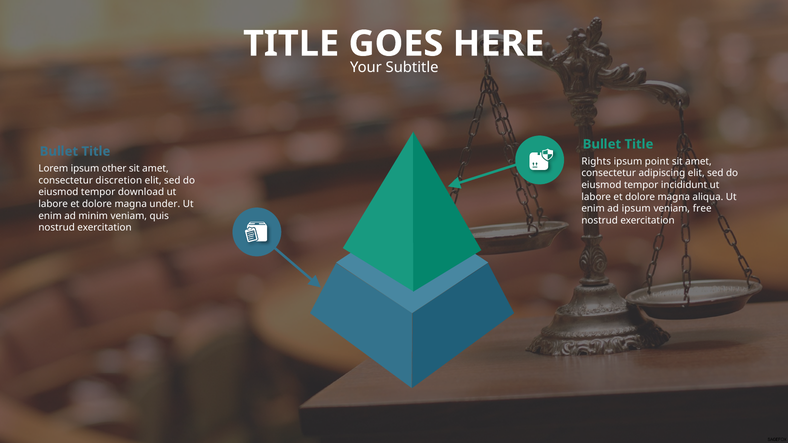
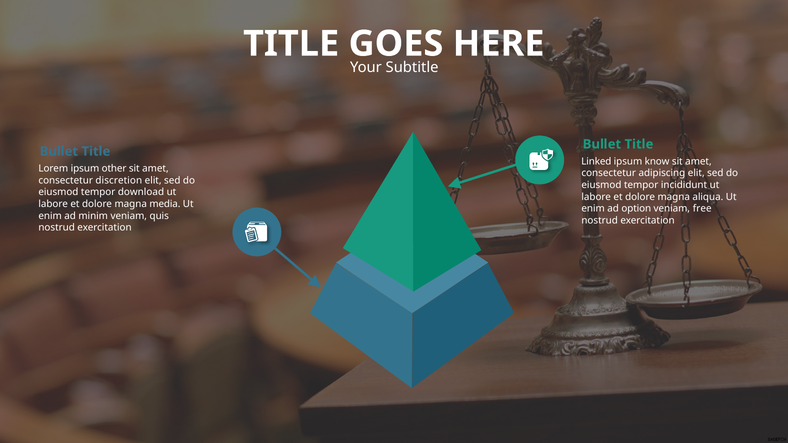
Rights: Rights -> Linked (596, 161)
point: point -> know (657, 161)
under: under -> media (165, 204)
ad ipsum: ipsum -> option (636, 209)
